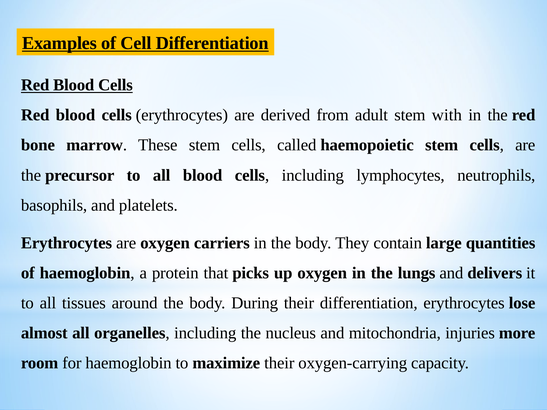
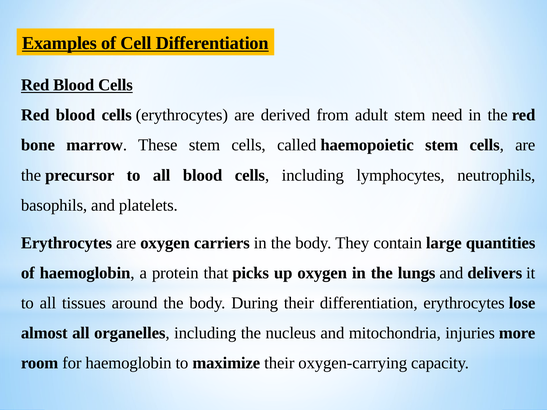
with: with -> need (447, 115)
